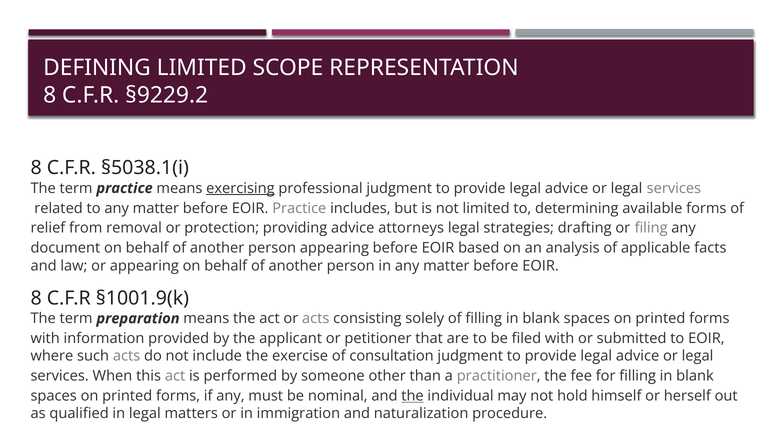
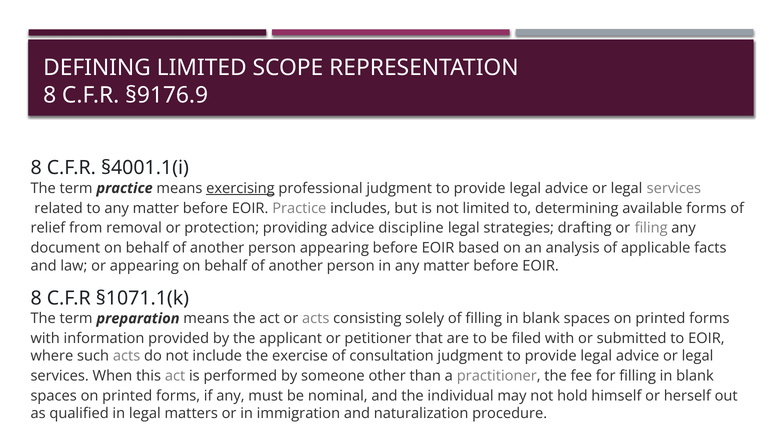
§9229.2: §9229.2 -> §9176.9 (167, 95)
§5038.1(i: §5038.1(i -> §4001.1(i (145, 168)
attorneys: attorneys -> discipline (411, 228)
§1001.9(k: §1001.9(k -> §1071.1(k (142, 298)
the underline: present -> none (413, 396)
